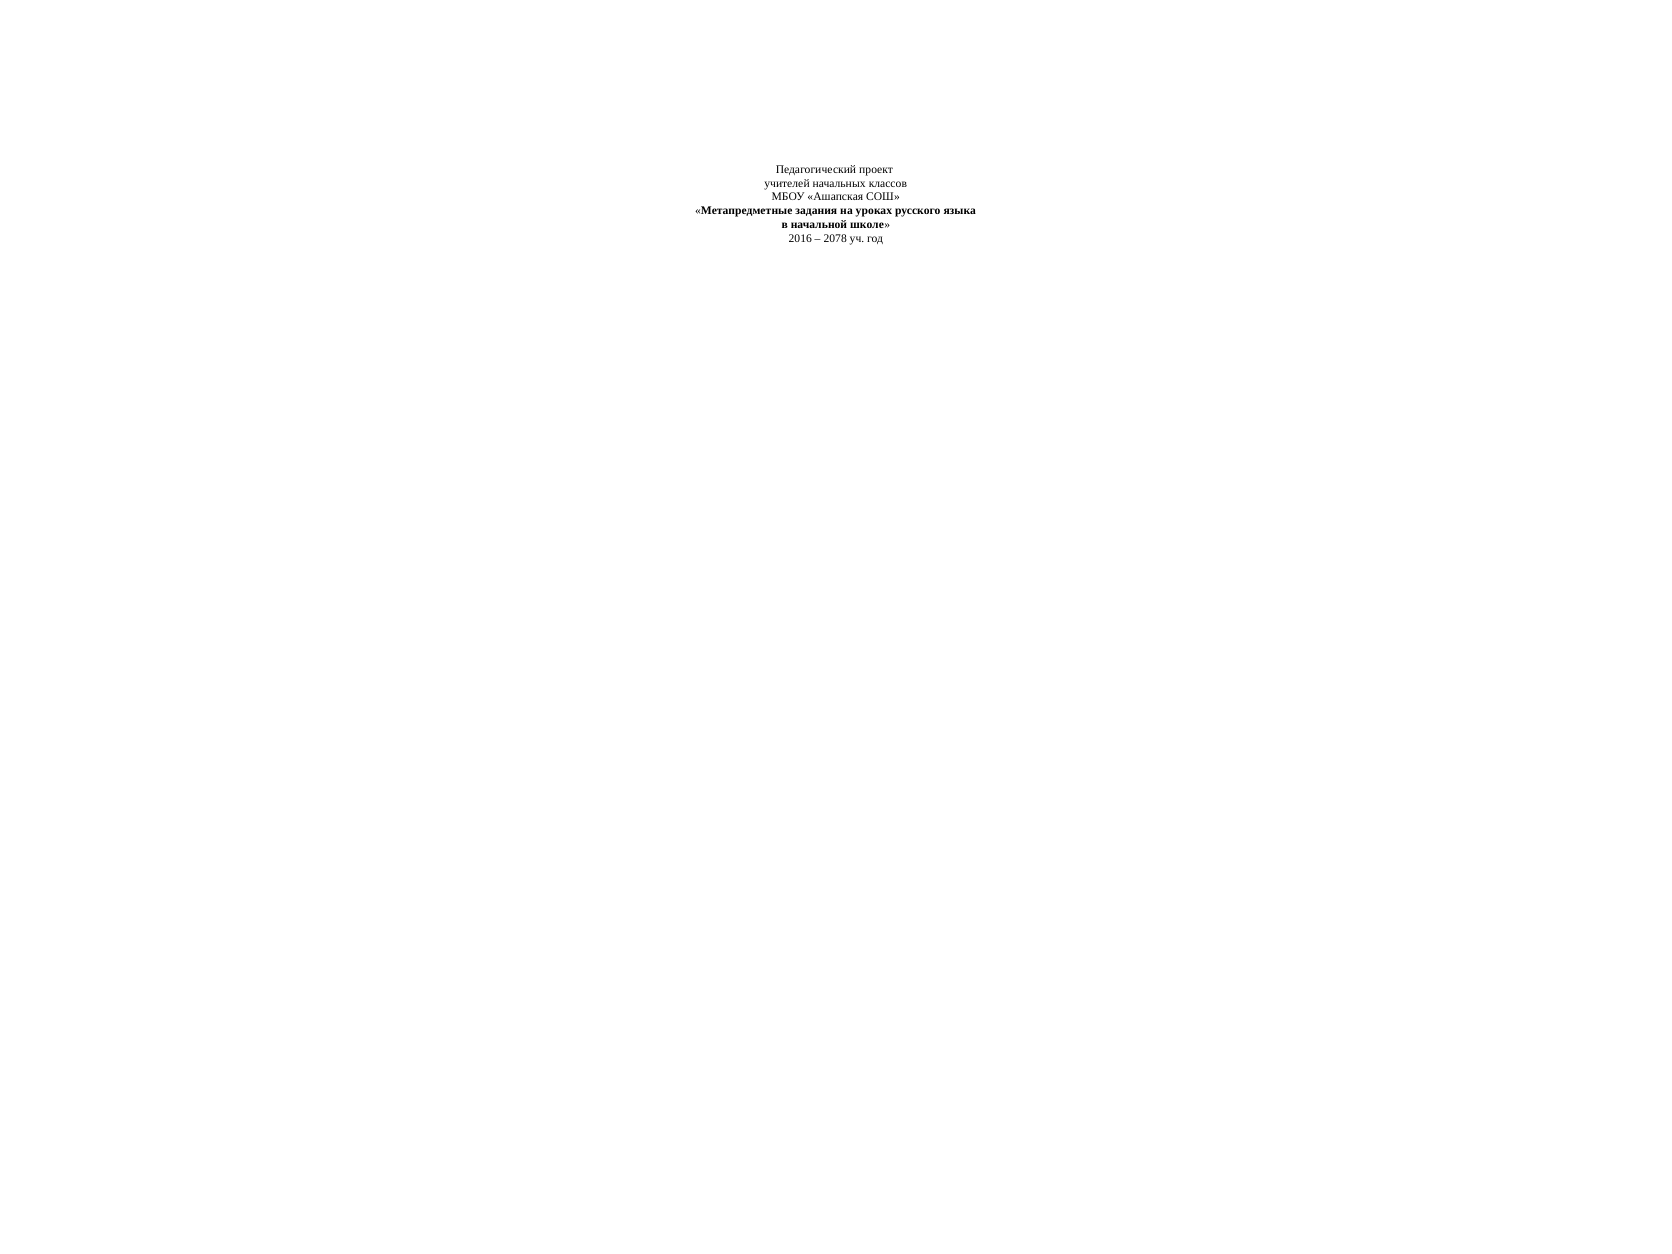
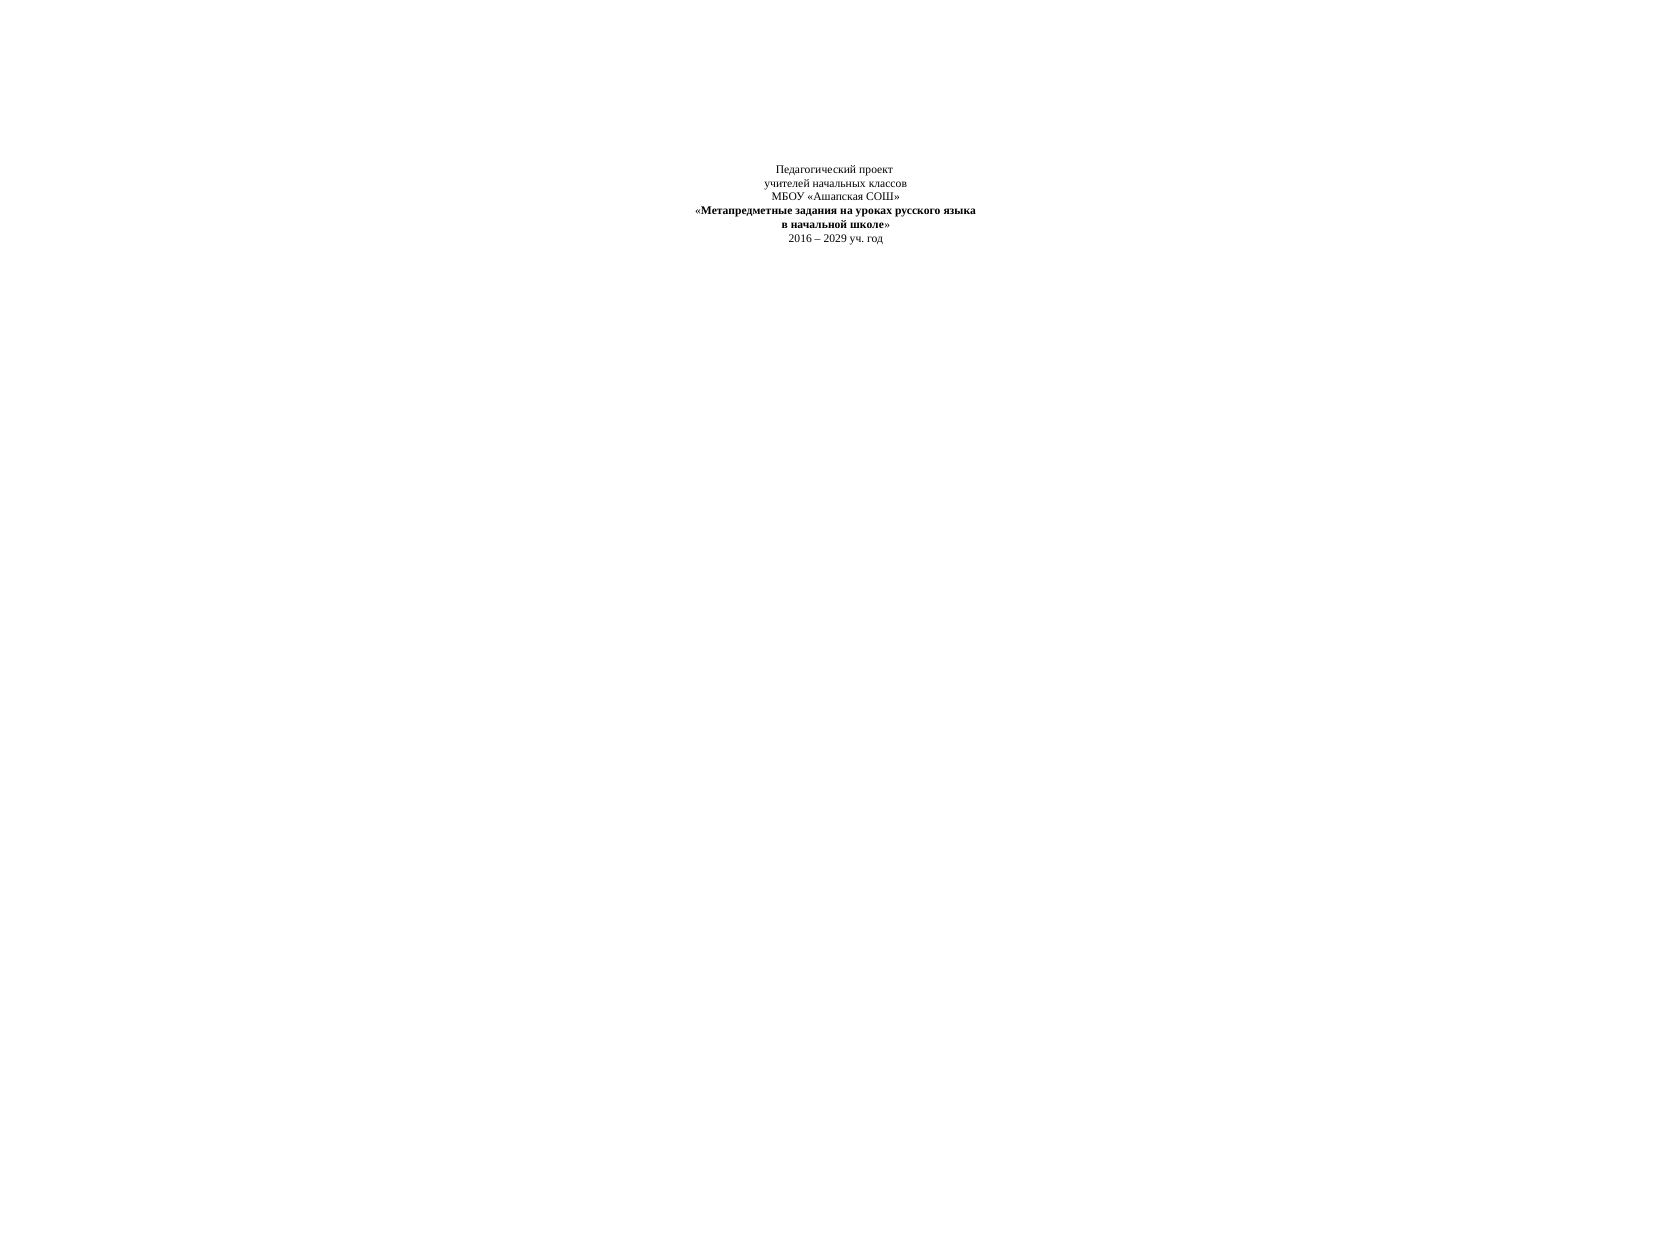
2078: 2078 -> 2029 (835, 239)
